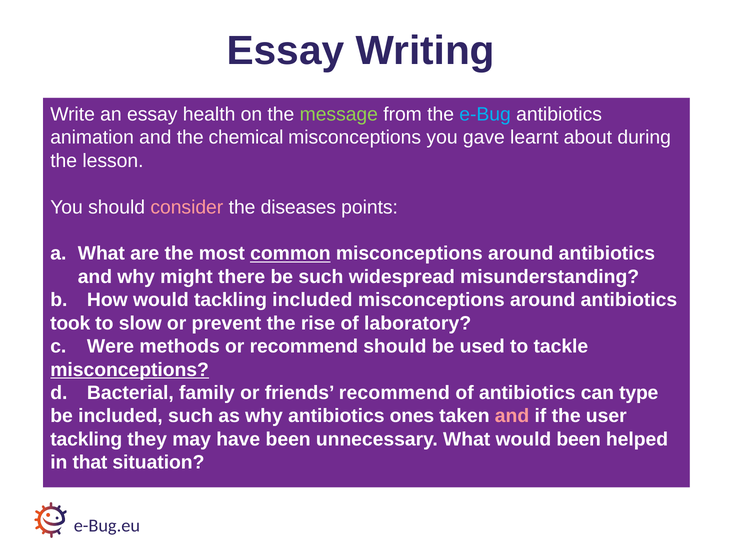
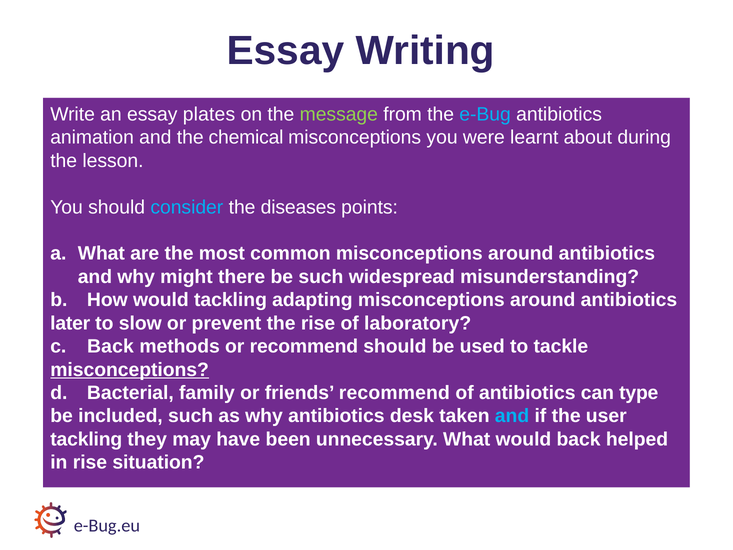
health: health -> plates (209, 114)
gave: gave -> were (484, 137)
consider colour: pink -> light blue (187, 207)
common underline: present -> none (290, 253)
tackling included: included -> adapting (312, 300)
took: took -> later (70, 323)
c Were: Were -> Back (110, 346)
ones: ones -> desk (412, 416)
and colour: pink -> light blue (512, 416)
would been: been -> back (579, 439)
in that: that -> rise (90, 462)
